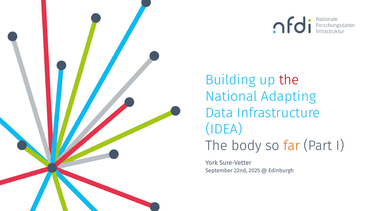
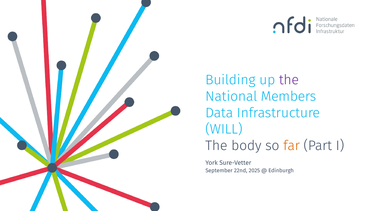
the colour: red -> purple (289, 80)
Adapting: Adapting -> Members (289, 96)
IDEA: IDEA -> WILL (224, 129)
